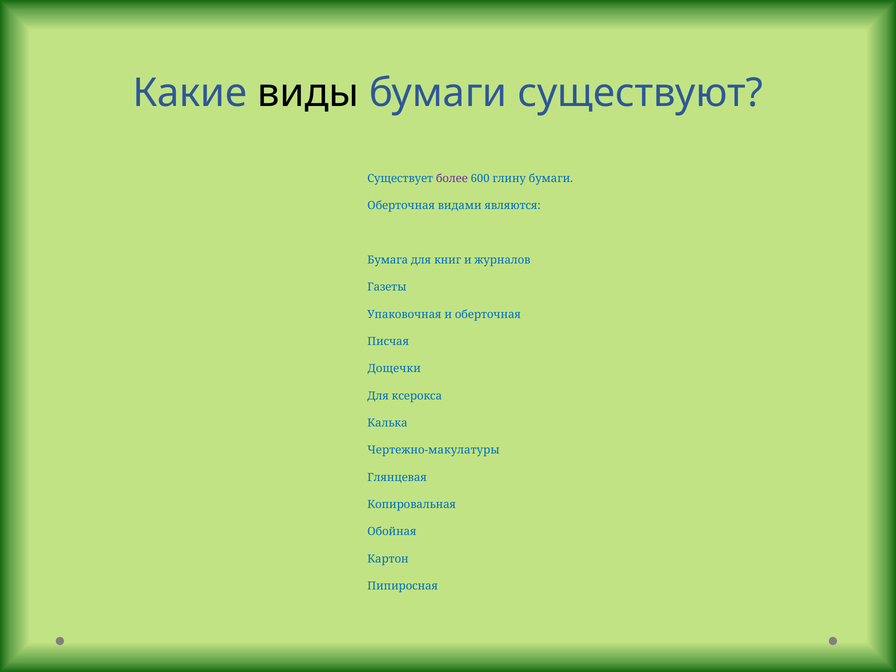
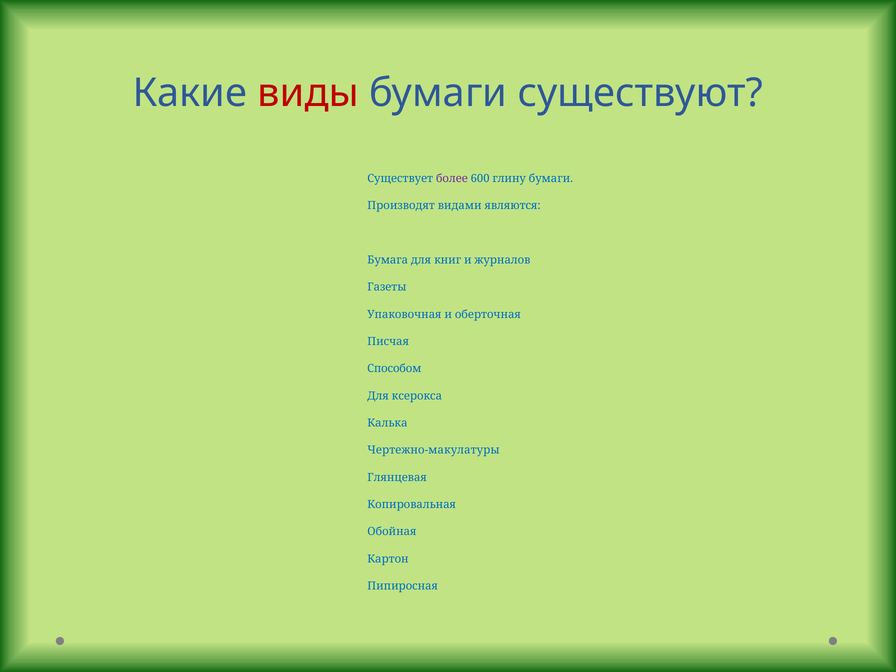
виды colour: black -> red (308, 93)
Оберточная: Оберточная -> Производят (401, 206)
Дощечки: Дощечки -> Способом (394, 369)
